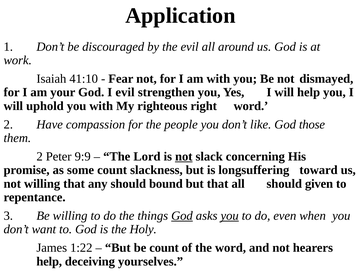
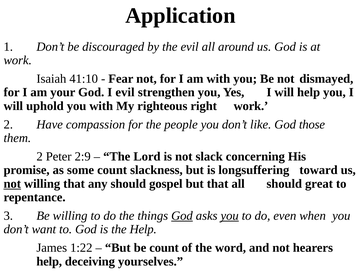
right word: word -> work (251, 106)
9:9: 9:9 -> 2:9 (83, 156)
not underline: present -> none (184, 156)
not underline: none -> present (12, 183)
bound: bound -> gospel (166, 183)
given: given -> great (319, 183)
the Holy: Holy -> Help (143, 229)
